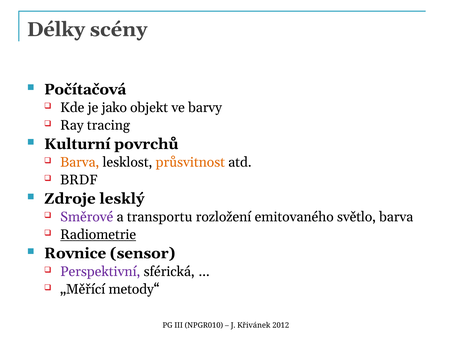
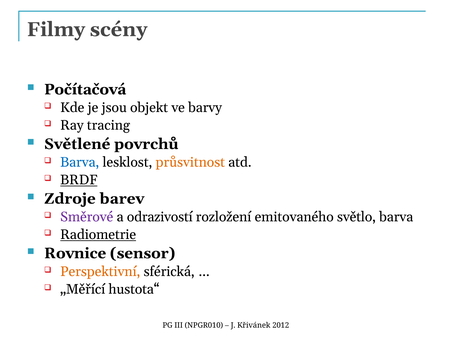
Délky: Délky -> Filmy (56, 29)
jako: jako -> jsou (114, 108)
Kulturní: Kulturní -> Světlené (77, 144)
Barva colour: orange -> blue (80, 162)
BRDF underline: none -> present (79, 180)
lesklý: lesklý -> barev (122, 199)
transportu: transportu -> odrazivostí (160, 217)
Perspektivní colour: purple -> orange (100, 272)
metody“: metody“ -> hustota“ (134, 289)
